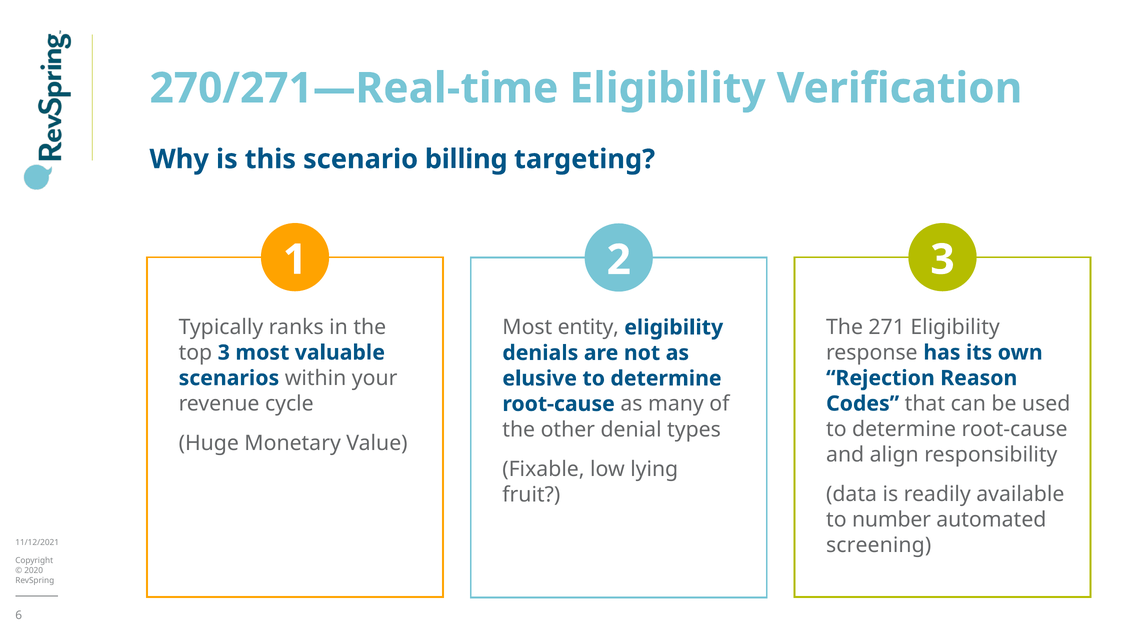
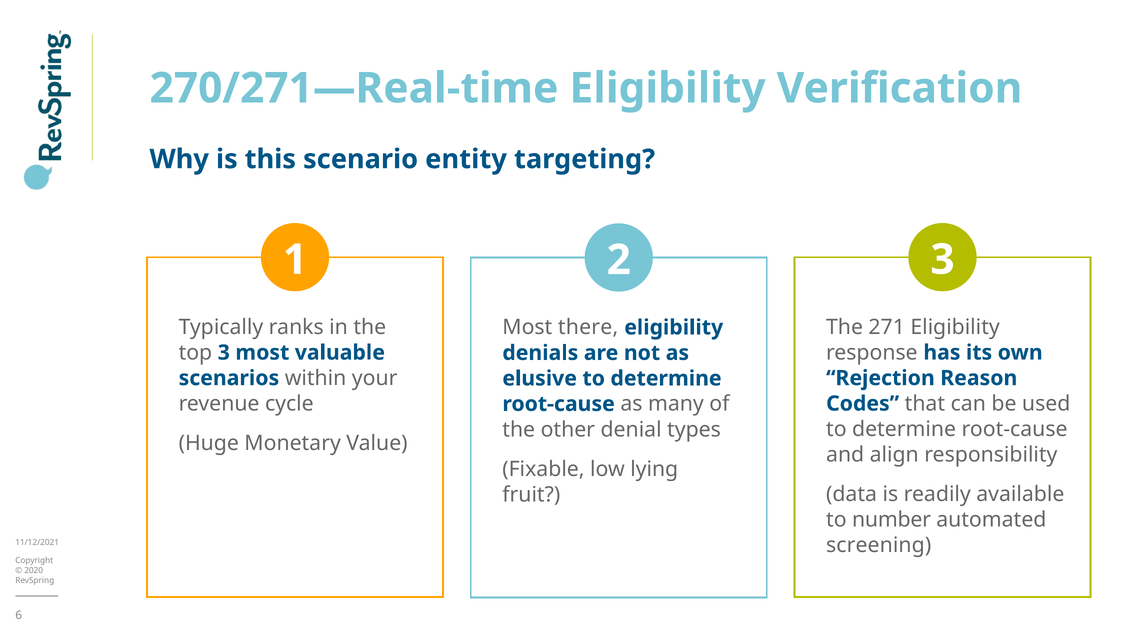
billing: billing -> entity (466, 159)
entity: entity -> there (588, 327)
